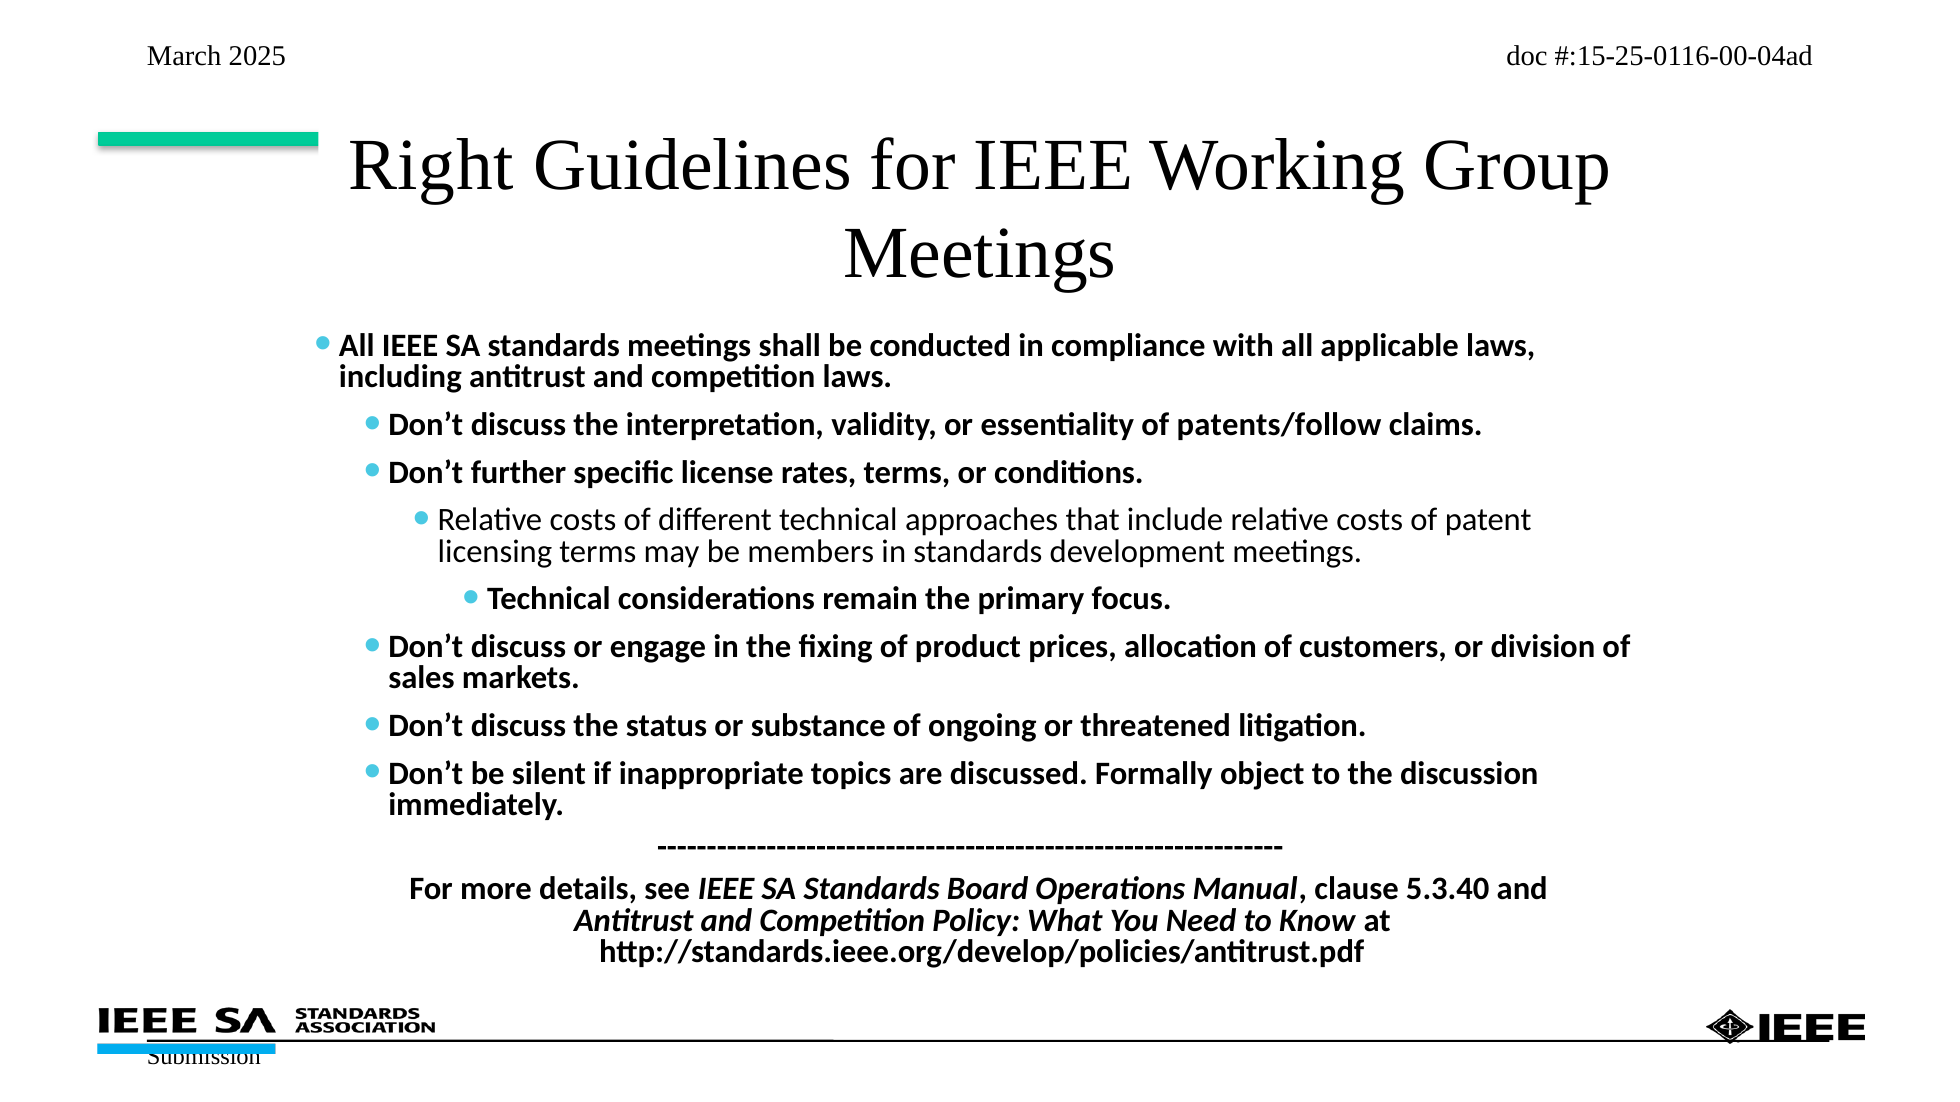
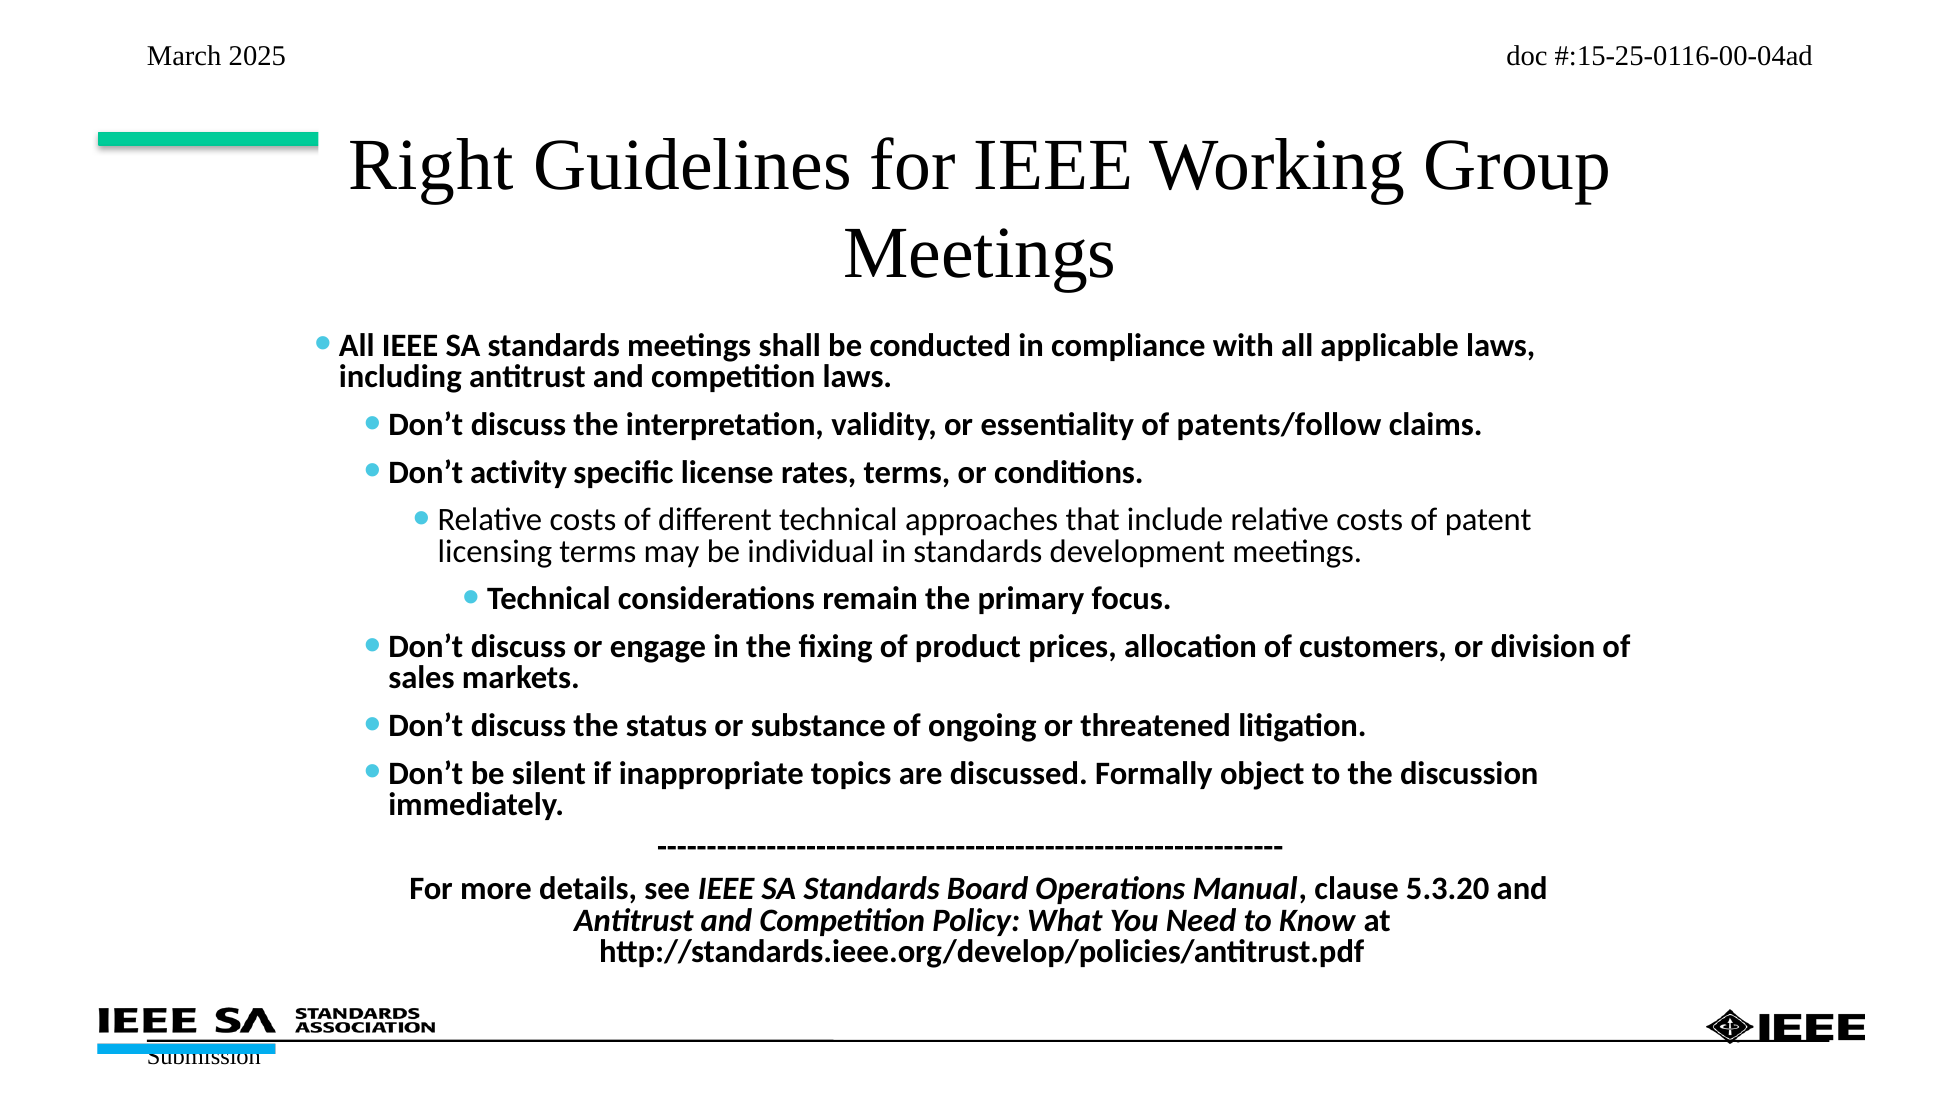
further: further -> activity (519, 473)
members: members -> individual (811, 552)
5.3.40: 5.3.40 -> 5.3.20 (1448, 890)
